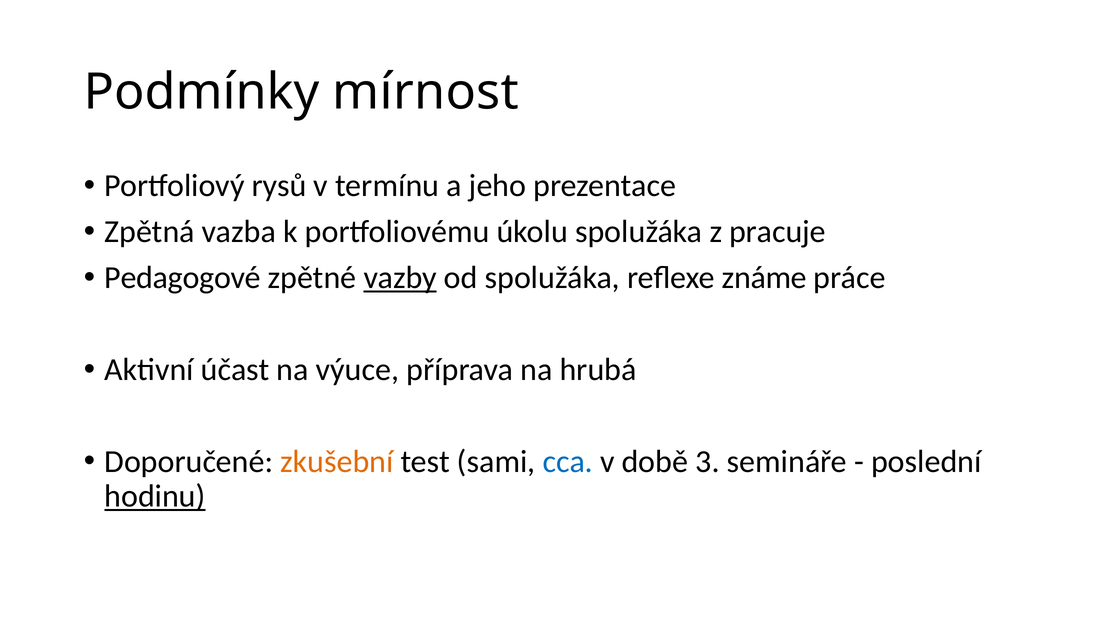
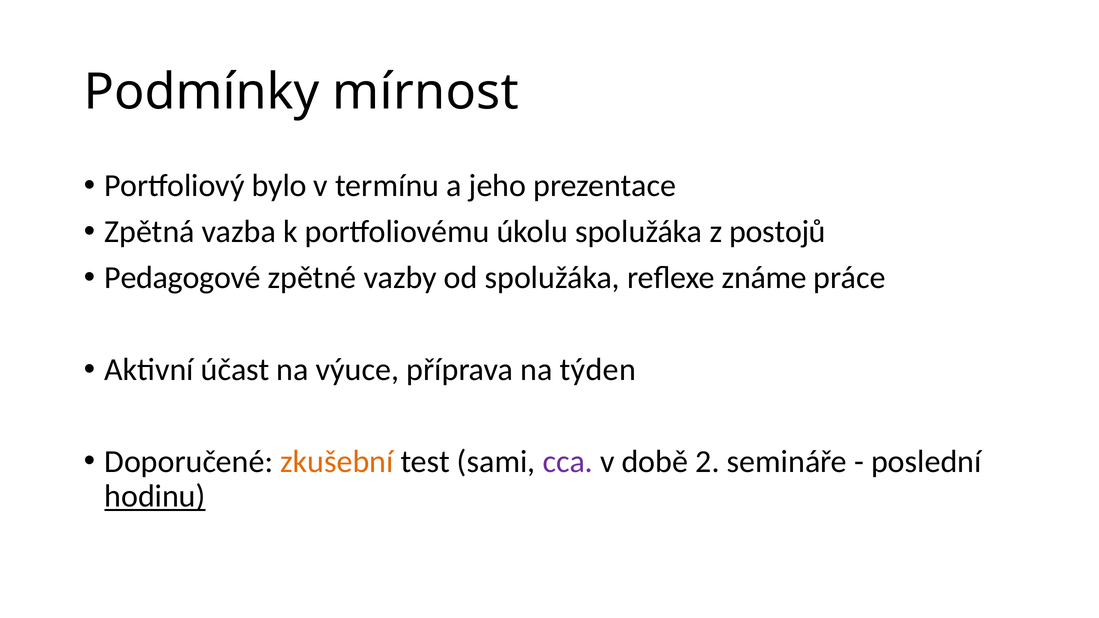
rysů: rysů -> bylo (279, 186)
pracuje: pracuje -> postojů (778, 232)
vazby underline: present -> none (400, 278)
hrubá: hrubá -> týden (598, 370)
cca colour: blue -> purple (568, 462)
3: 3 -> 2 (707, 462)
